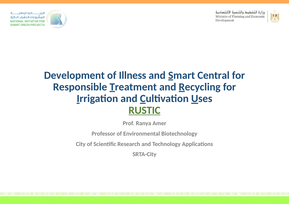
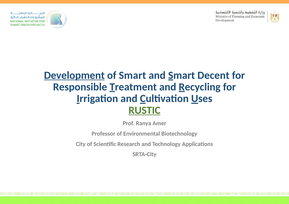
Development underline: none -> present (74, 75)
of Illness: Illness -> Smart (132, 75)
Central: Central -> Decent (213, 75)
